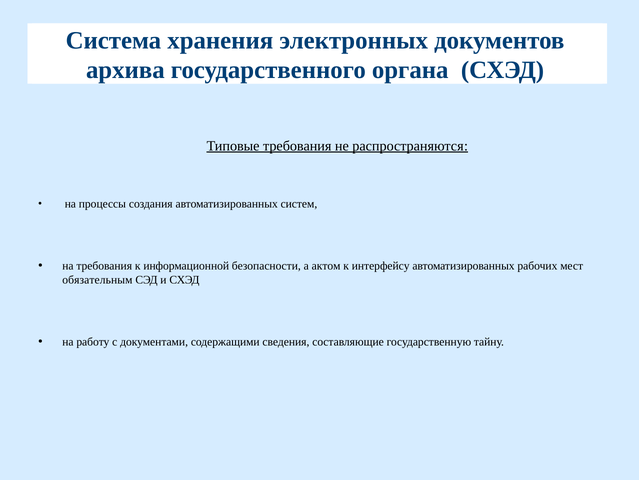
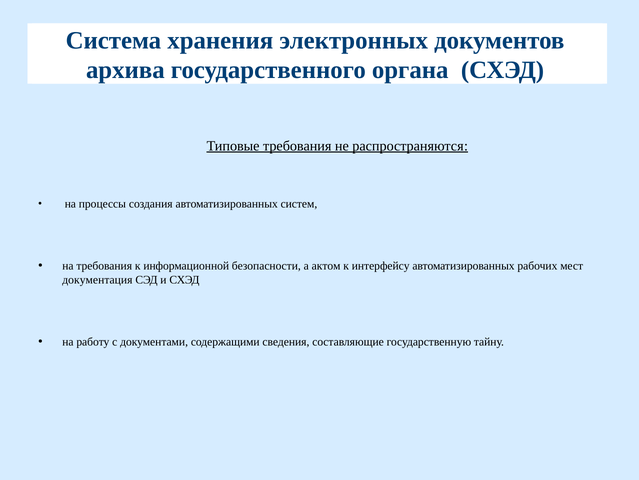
обязательным: обязательным -> документация (97, 279)
